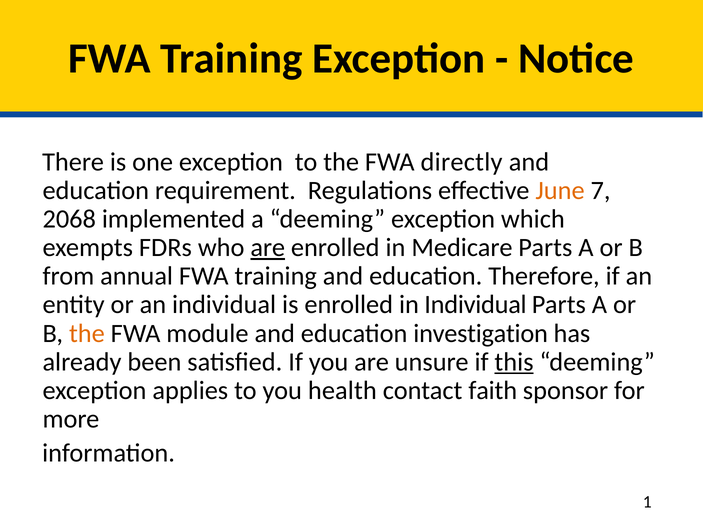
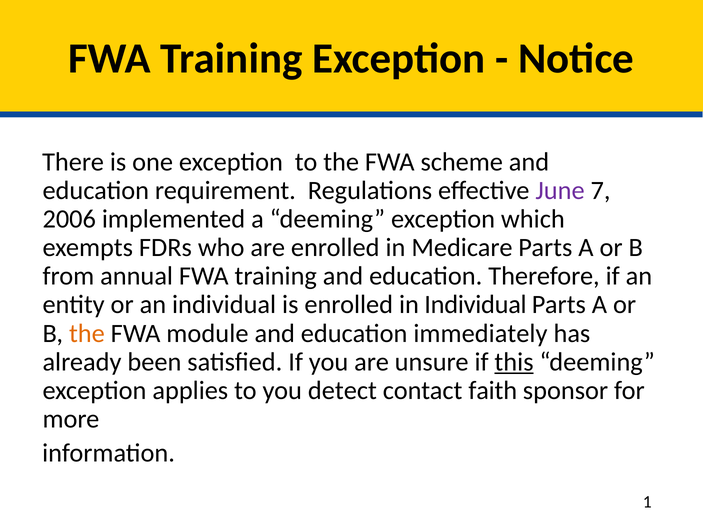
directly: directly -> scheme (462, 162)
June colour: orange -> purple (560, 190)
2068: 2068 -> 2006 (69, 219)
are underline: present -> none (268, 247)
investigation: investigation -> immediately (480, 333)
health: health -> detect (342, 390)
